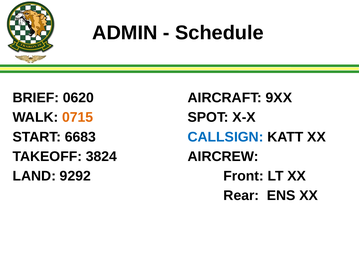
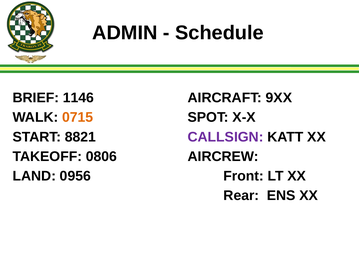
0620: 0620 -> 1146 (78, 98)
6683: 6683 -> 8821 (80, 137)
CALLSIGN colour: blue -> purple (226, 137)
3824: 3824 -> 0806 (101, 157)
9292: 9292 -> 0956 (75, 176)
